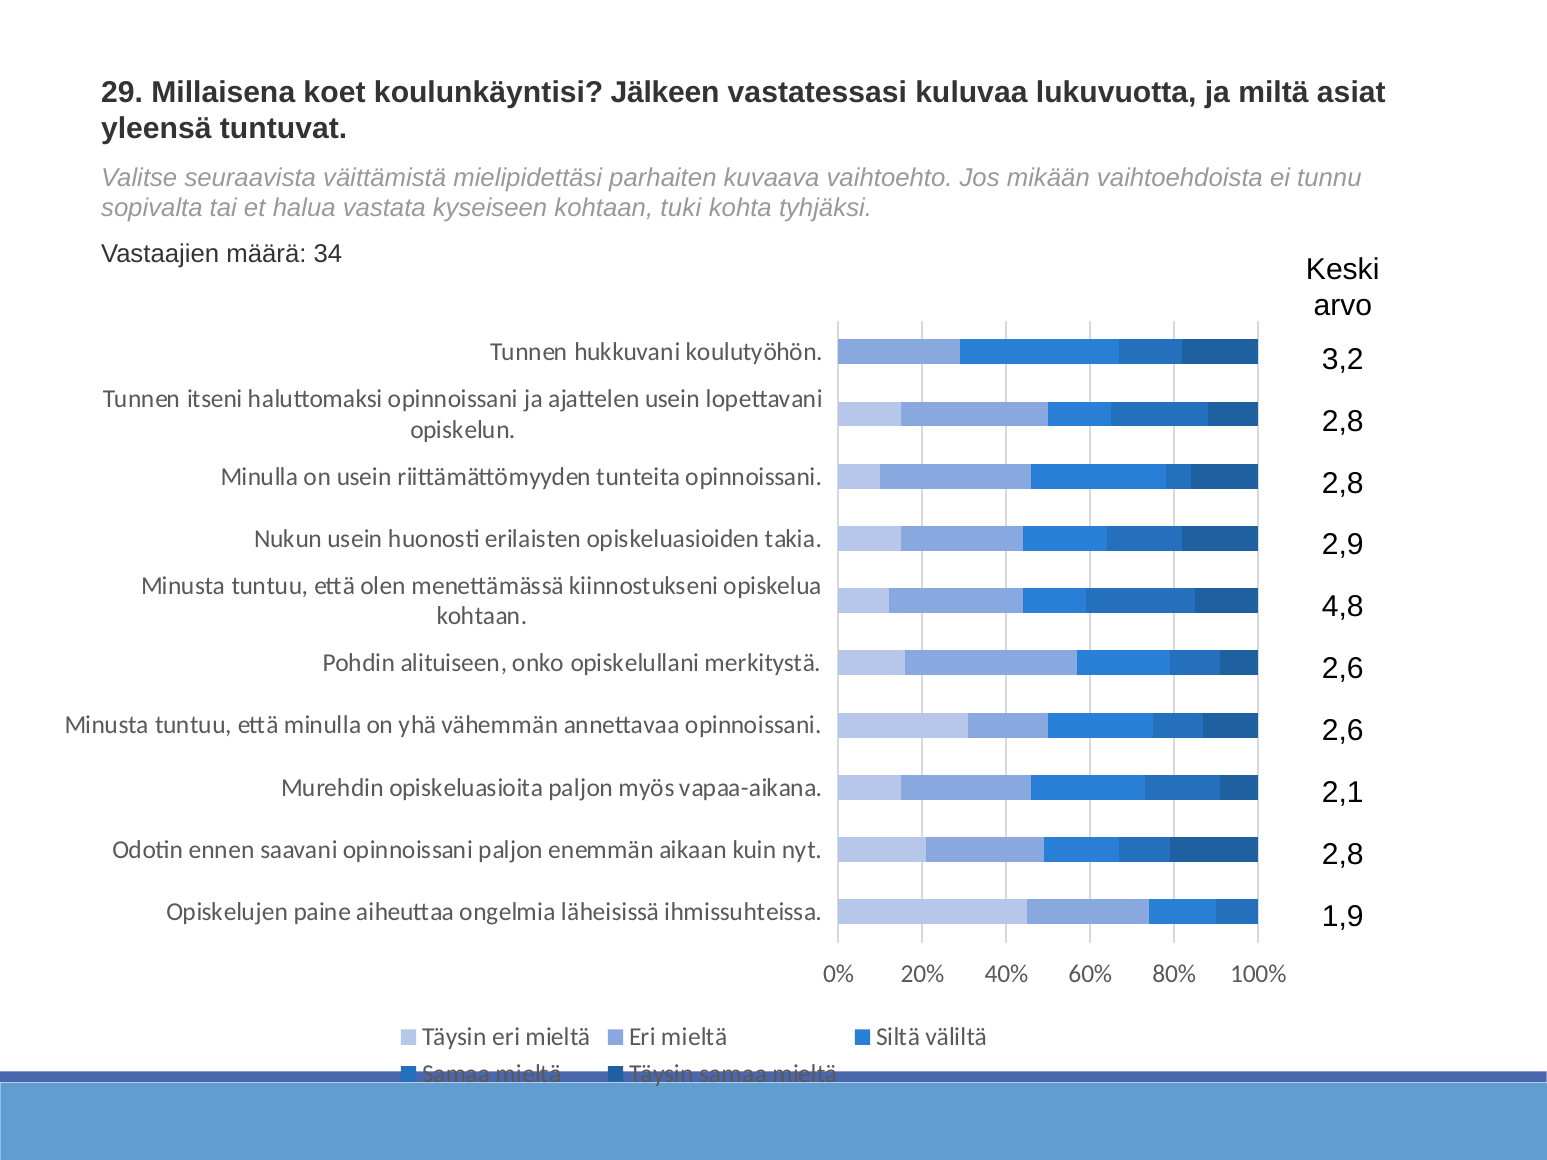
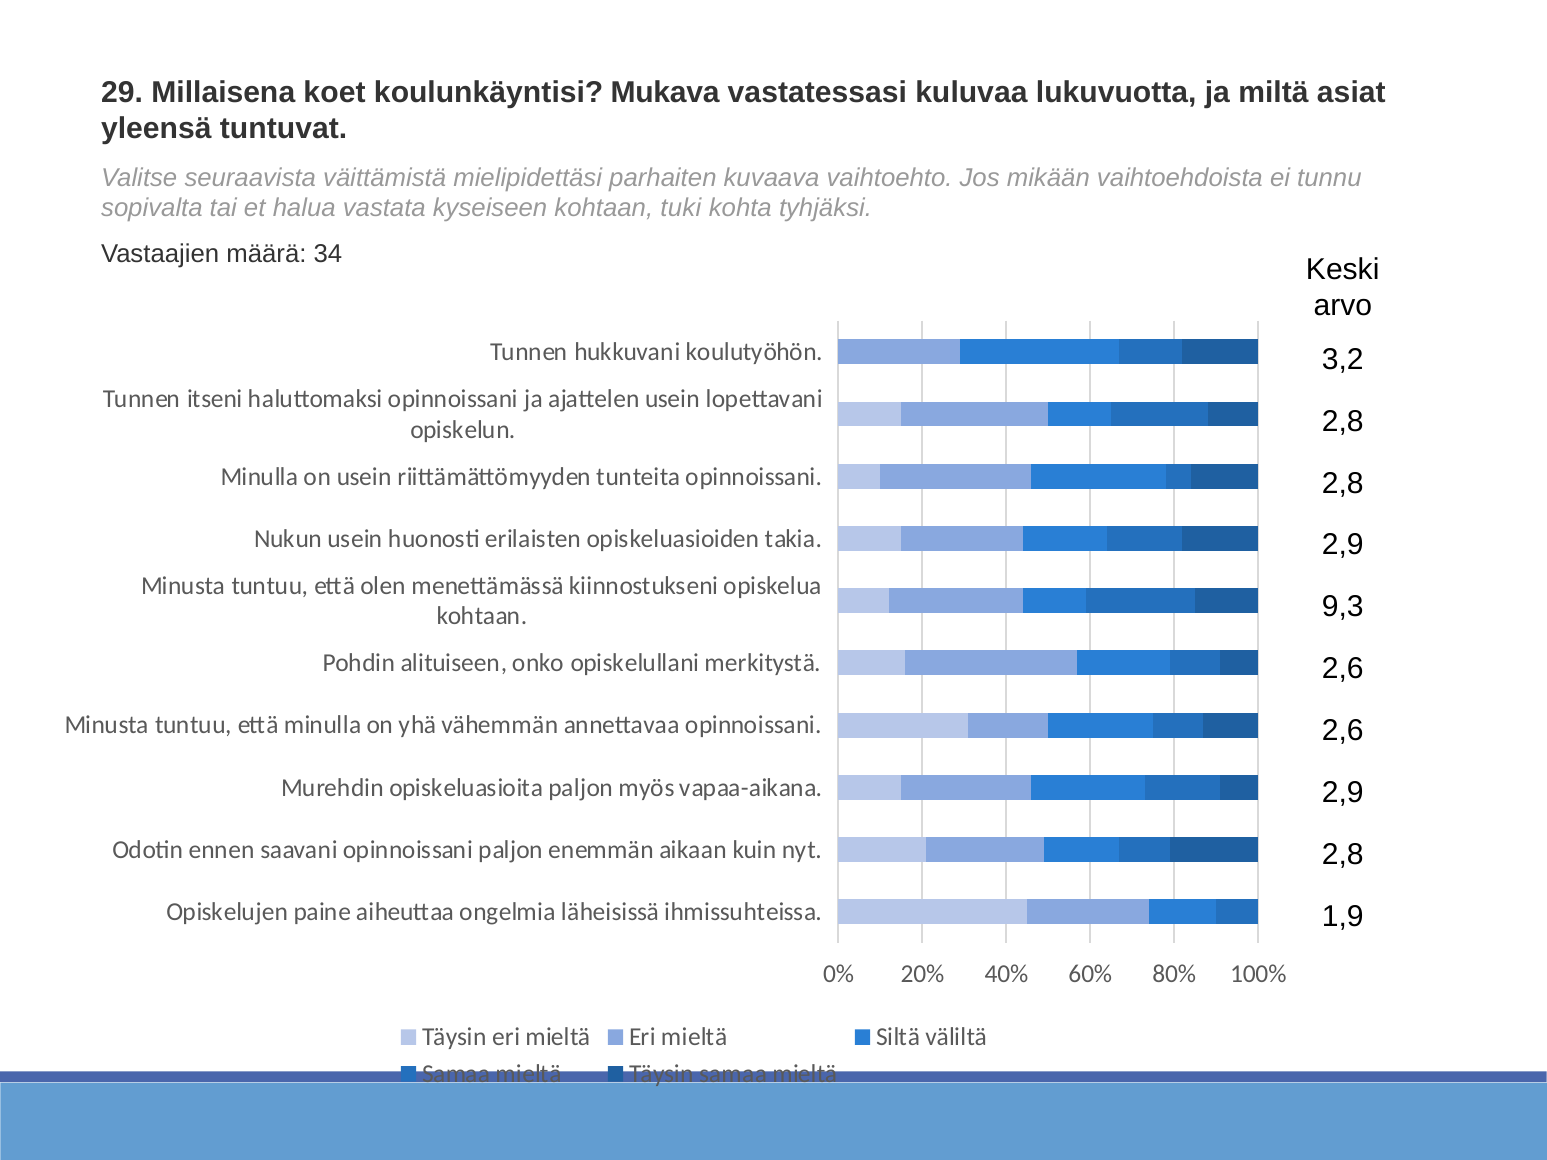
Jälkeen: Jälkeen -> Mukava (665, 92)
4,8: 4,8 -> 9,3 (1343, 607)
2,1: 2,1 -> 2,9 (1343, 793)
